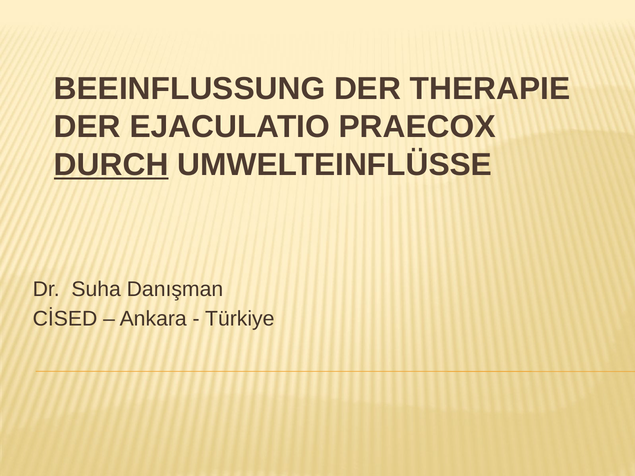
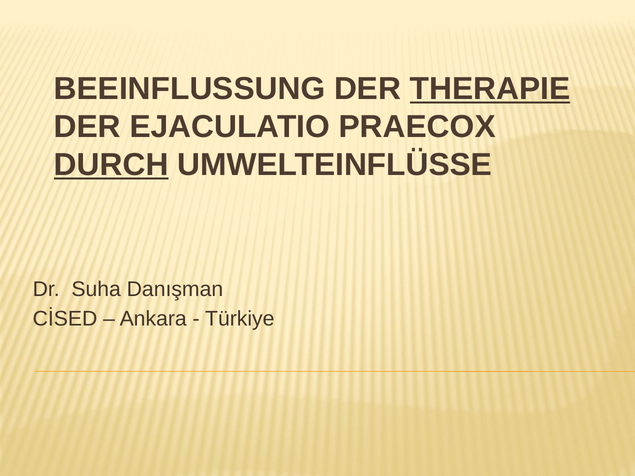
THERAPIE underline: none -> present (490, 89)
